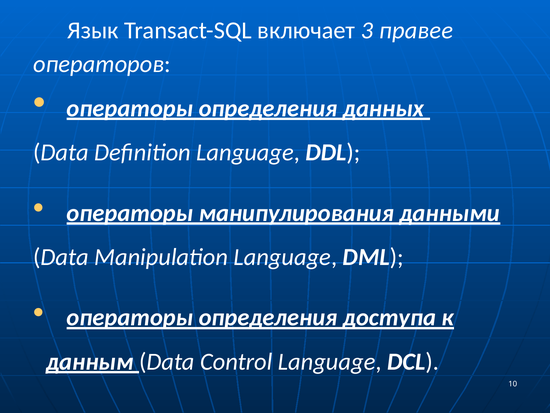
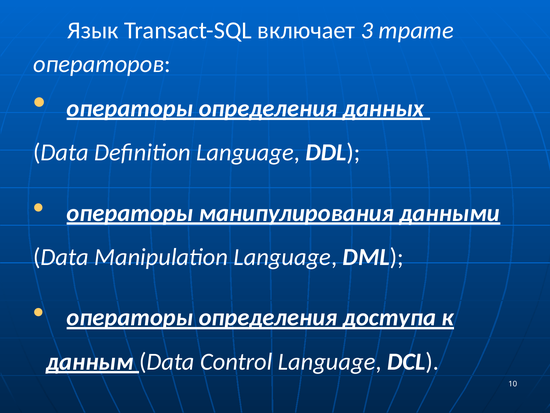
правее: правее -> трате (416, 30)
